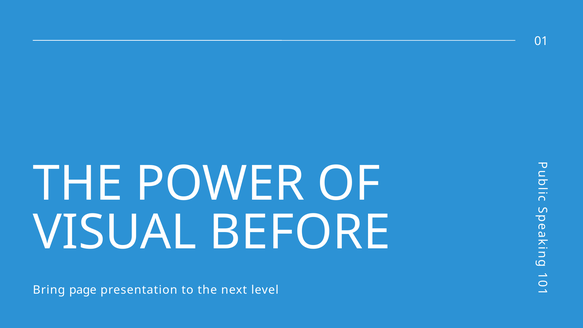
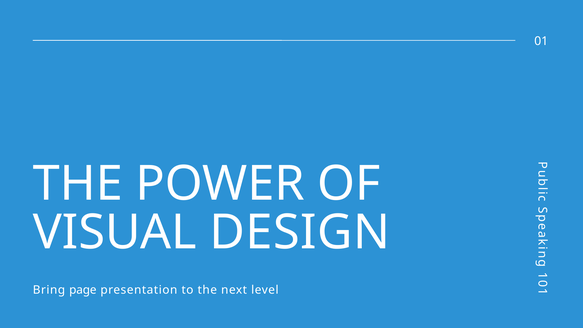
BEFORE: BEFORE -> DESIGN (300, 232)
